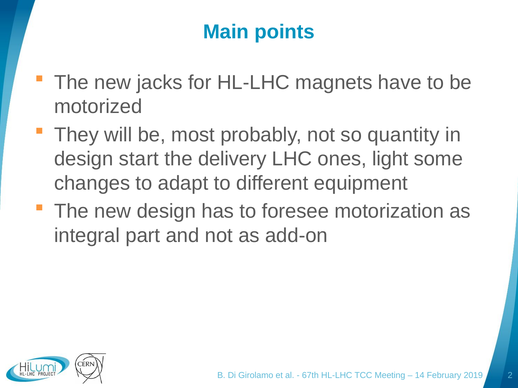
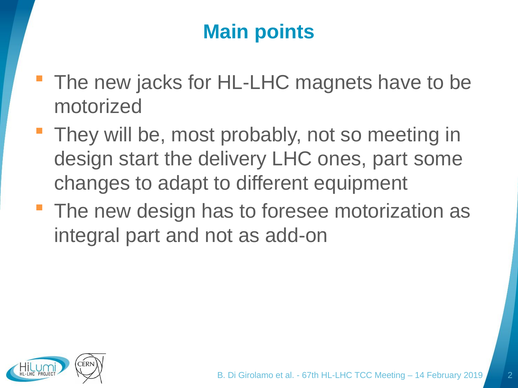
so quantity: quantity -> meeting (404, 135)
ones light: light -> part (390, 159)
